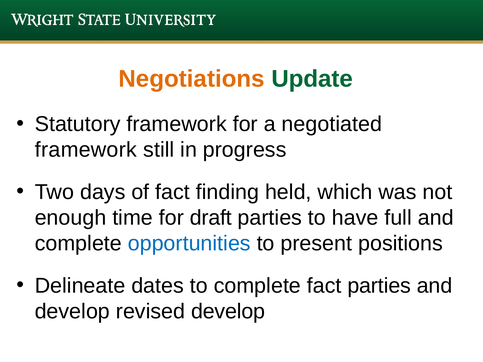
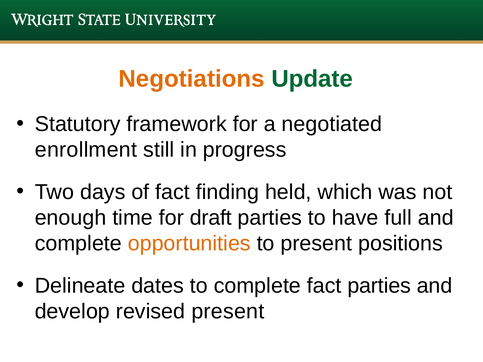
framework: framework -> enrollment (86, 150)
opportunities colour: blue -> orange (189, 244)
revised develop: develop -> present (228, 312)
